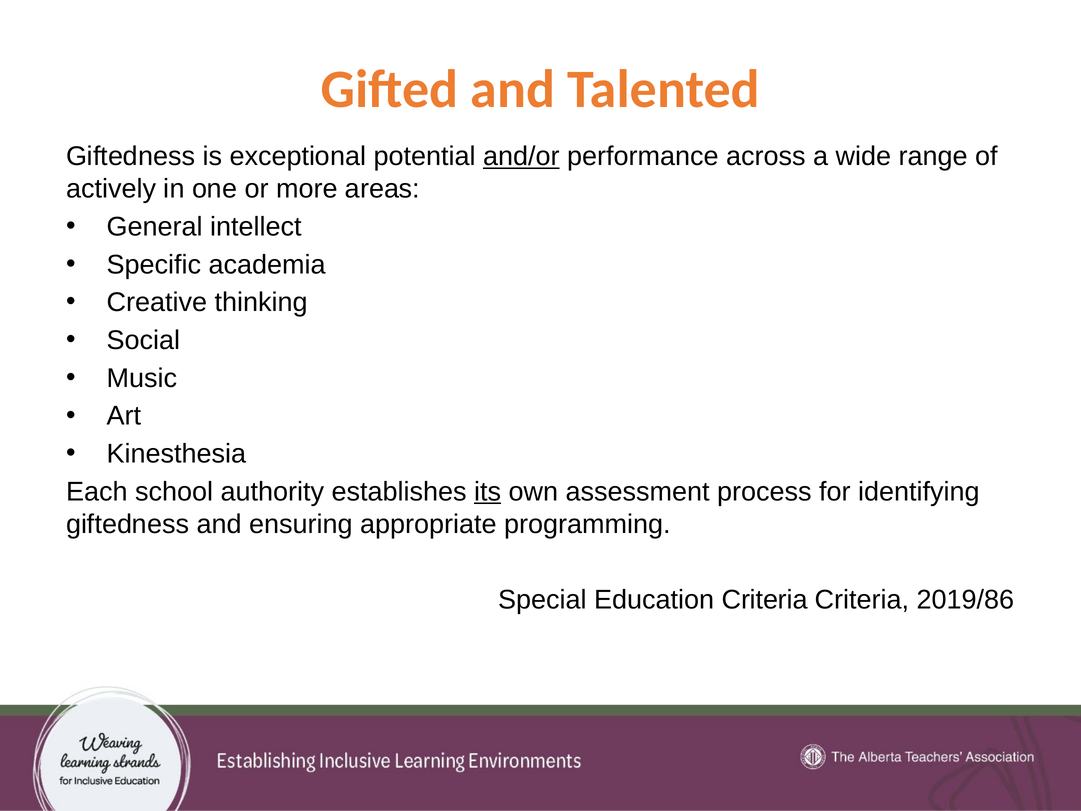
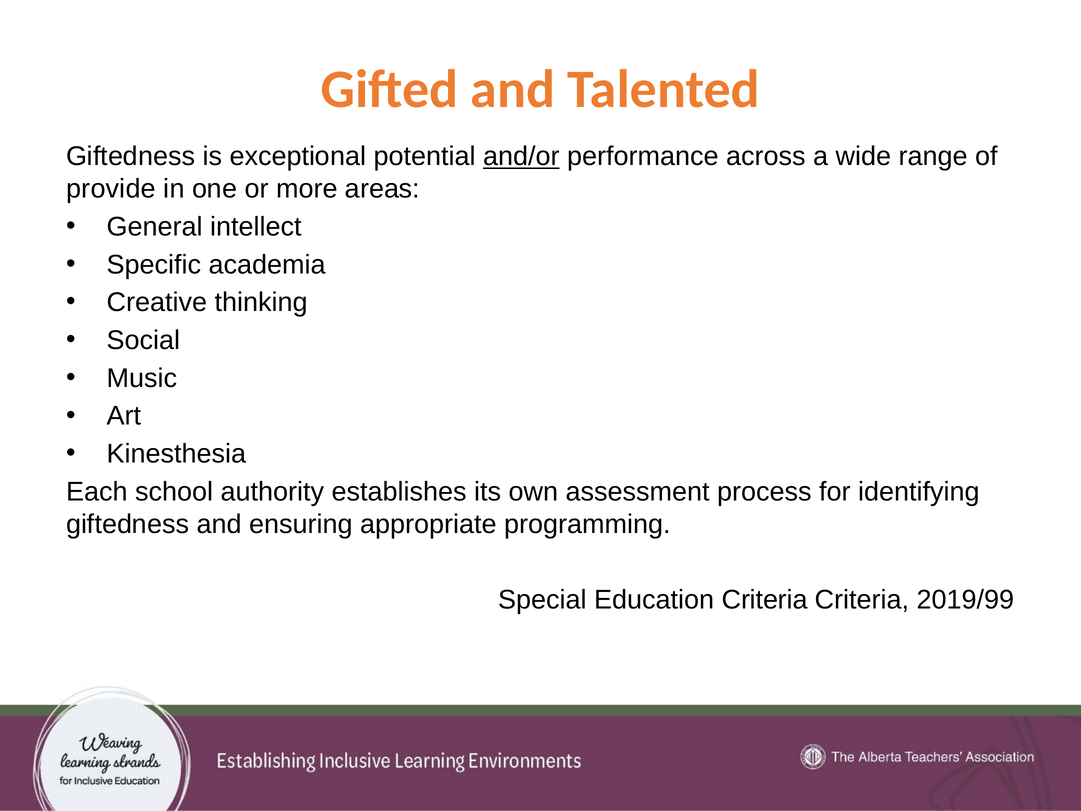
actively: actively -> provide (111, 189)
its underline: present -> none (488, 492)
2019/86: 2019/86 -> 2019/99 (966, 600)
